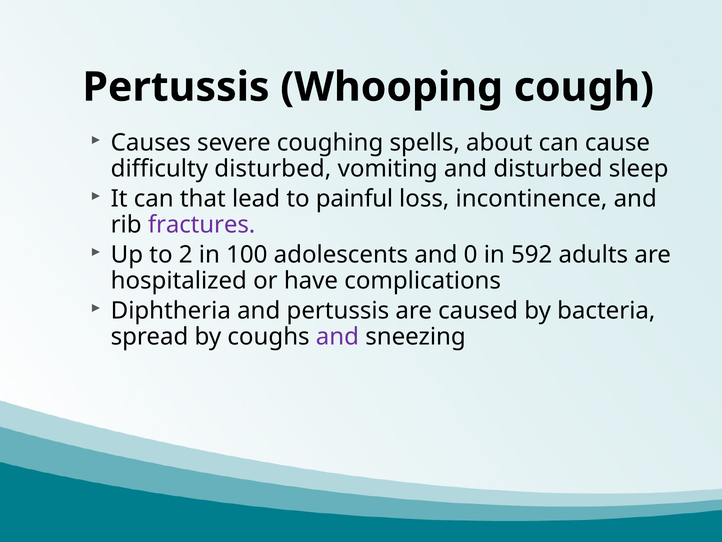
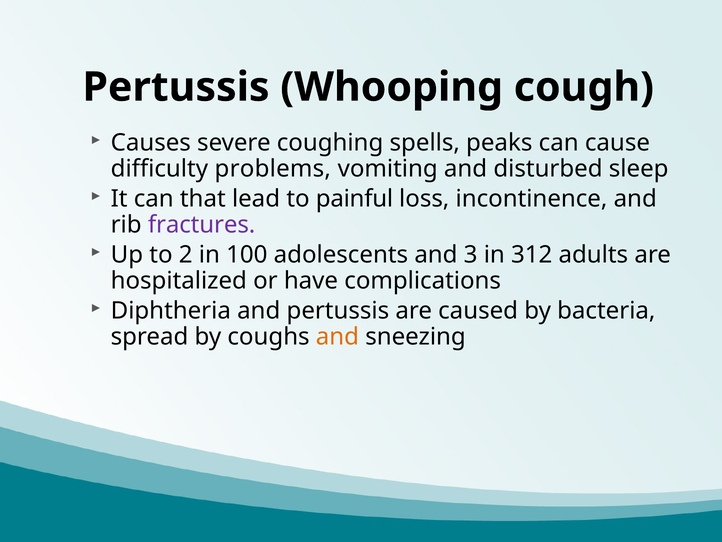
about: about -> peaks (499, 143)
difficulty disturbed: disturbed -> problems (273, 169)
0: 0 -> 3 (471, 255)
592: 592 -> 312 (532, 255)
and colour: purple -> orange (337, 337)
